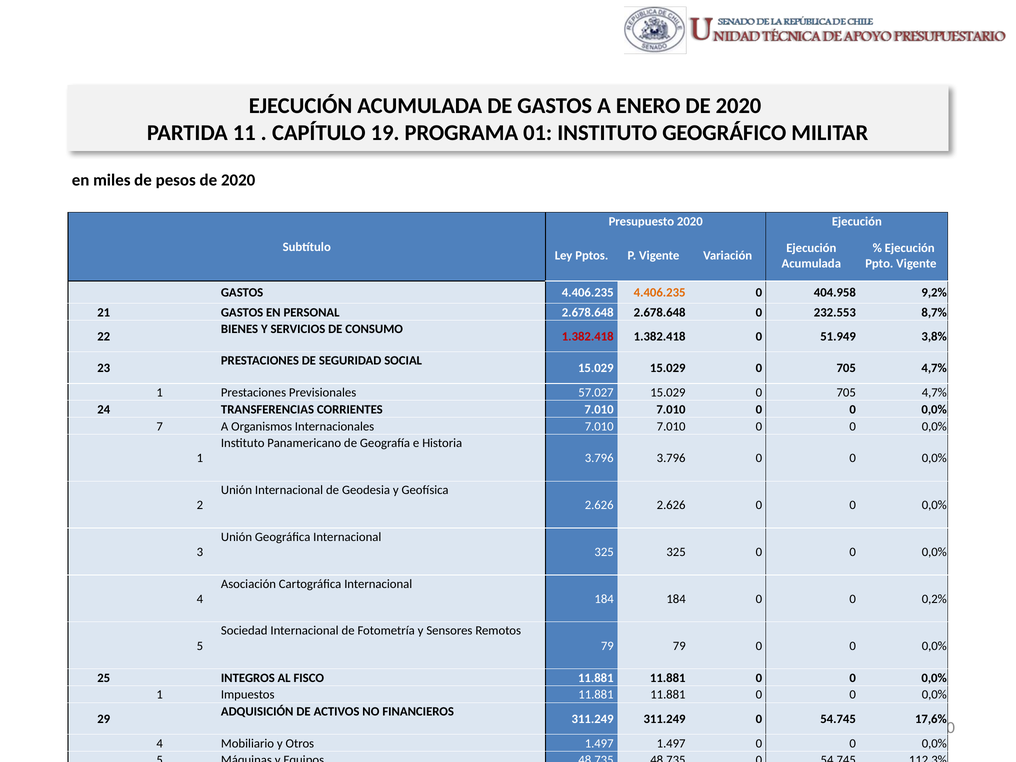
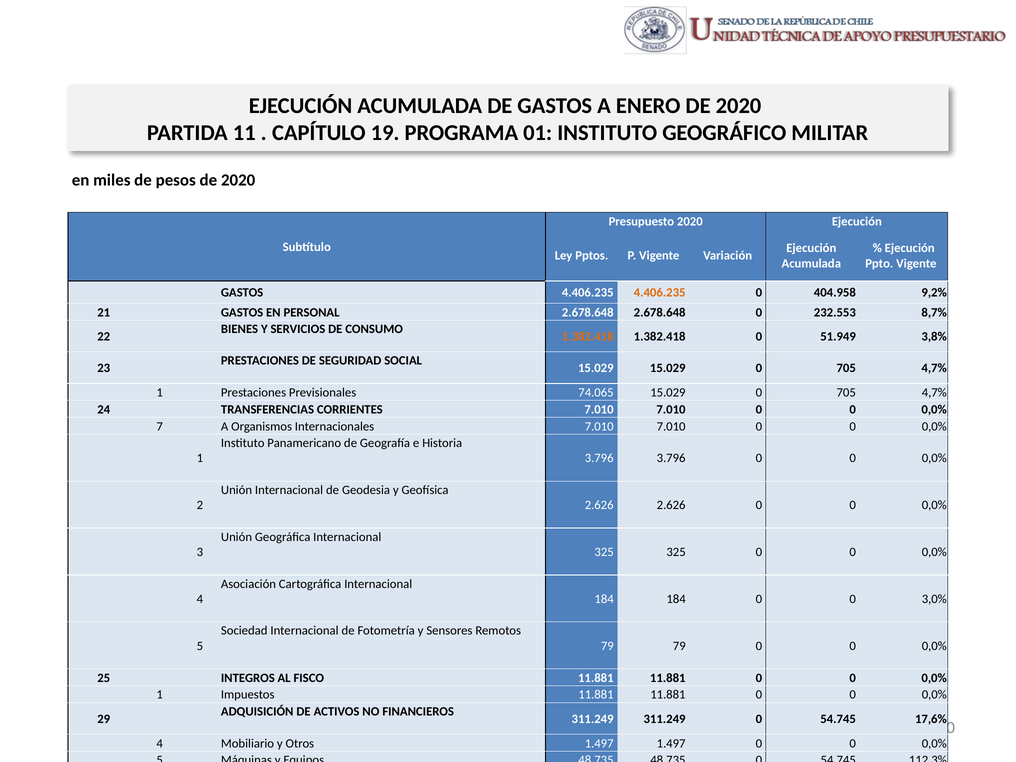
1.382.418 colour: red -> orange (588, 337)
57.027: 57.027 -> 74.065 (596, 393)
0,2%: 0,2% -> 3,0% (934, 599)
